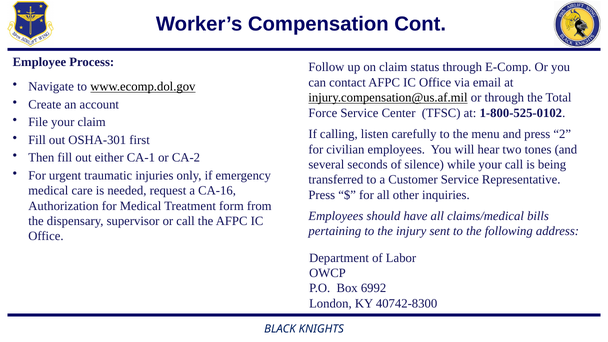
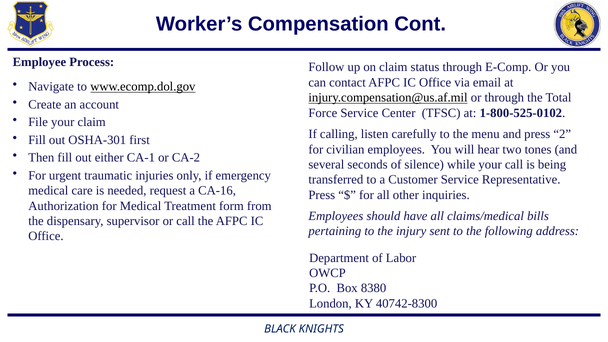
6992: 6992 -> 8380 (374, 288)
